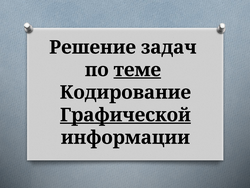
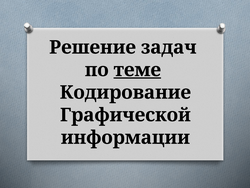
Графической underline: present -> none (125, 115)
